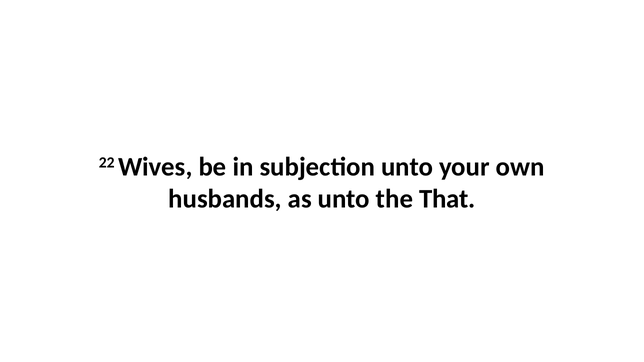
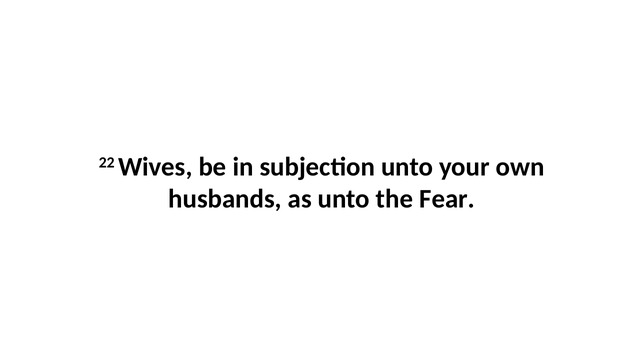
That: That -> Fear (447, 199)
